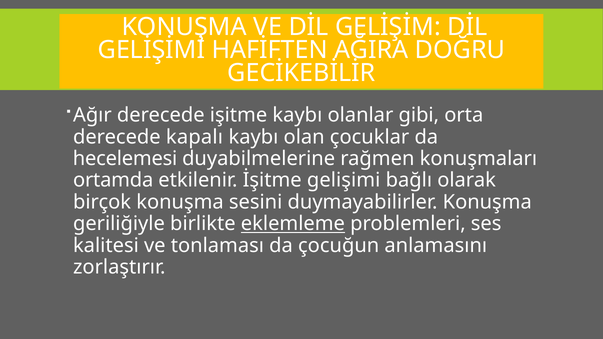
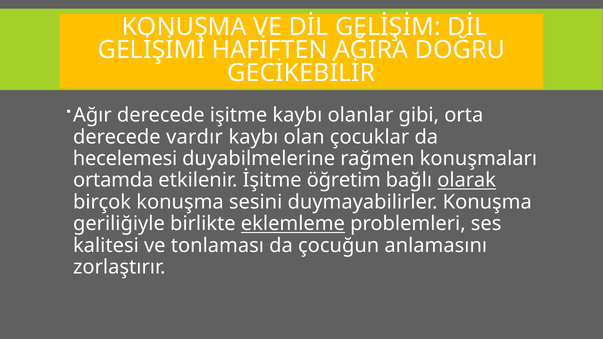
kapalı: kapalı -> vardır (195, 137)
gelişimi: gelişimi -> öğretim (344, 180)
olarak underline: none -> present (467, 180)
